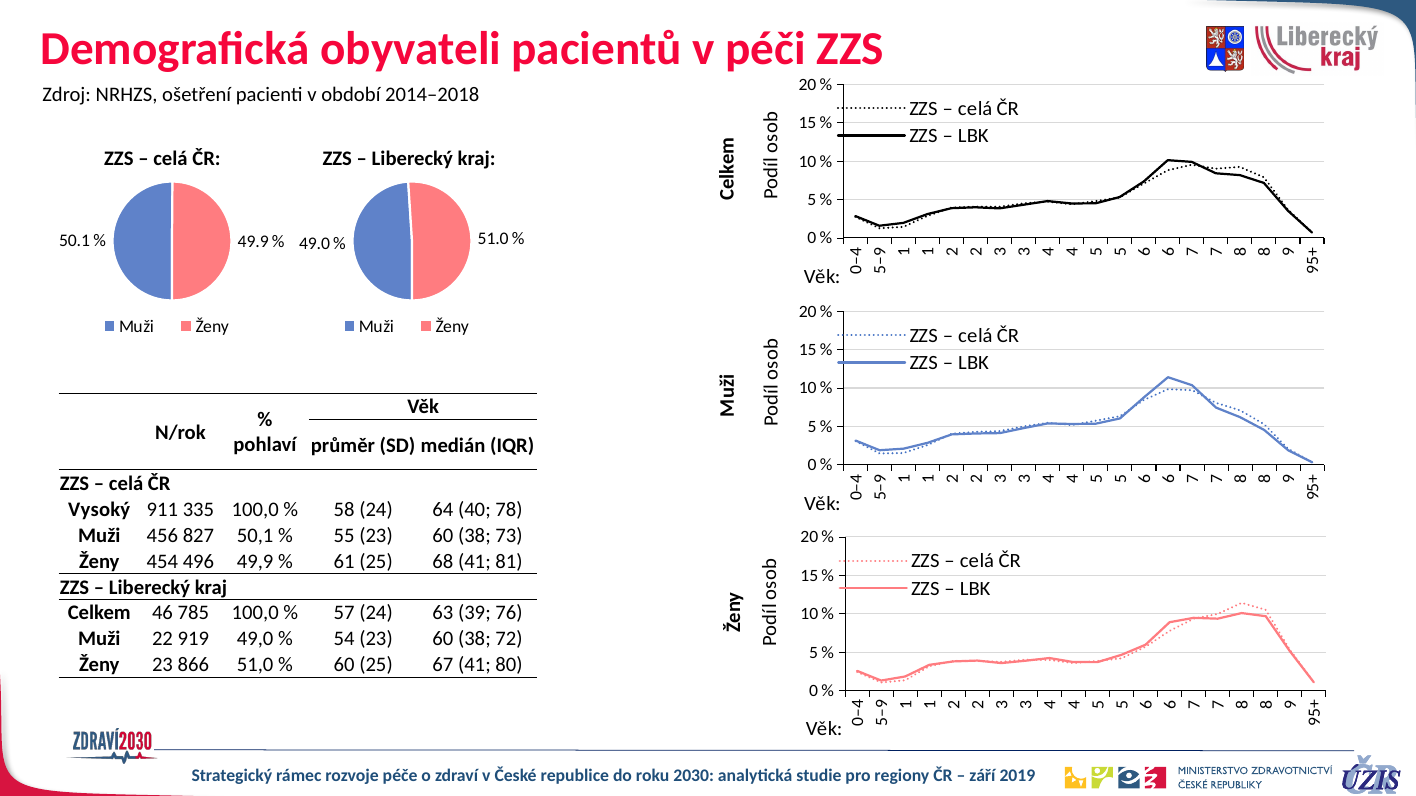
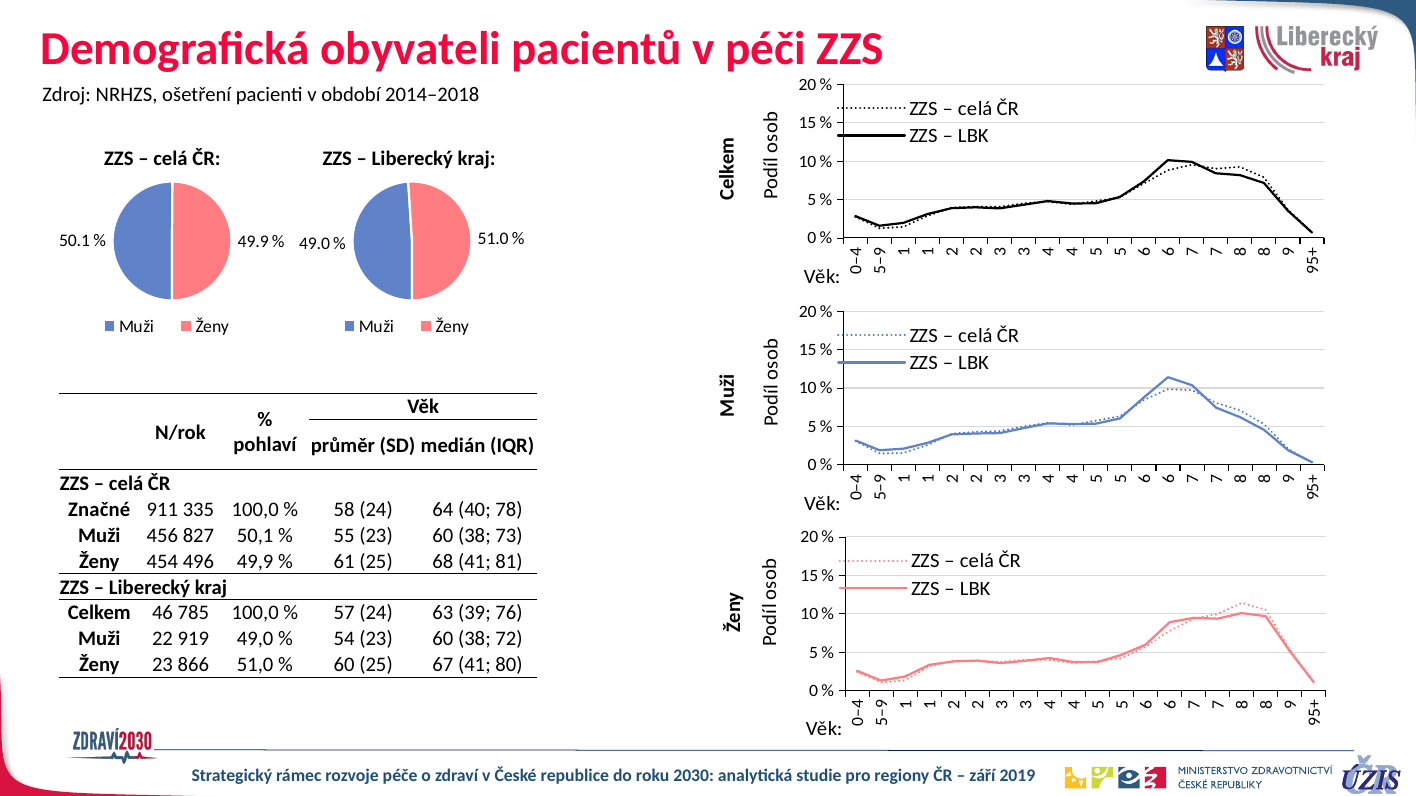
Vysoký: Vysoký -> Značné (99, 510)
